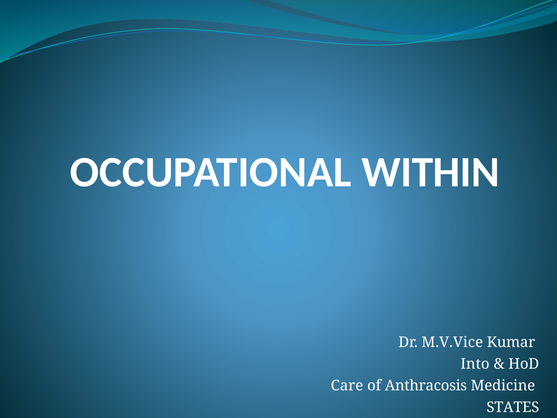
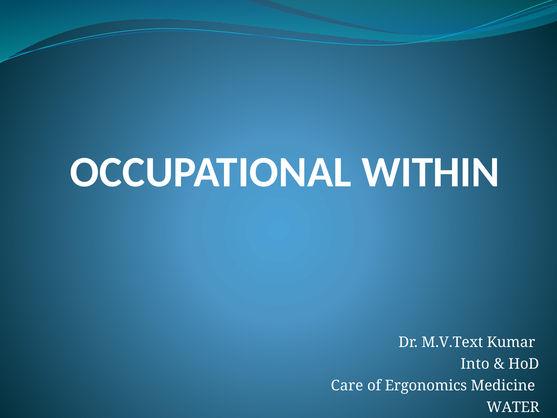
M.V.Vice: M.V.Vice -> M.V.Text (452, 342)
Anthracosis: Anthracosis -> Ergonomics (426, 385)
STATES: STATES -> WATER (513, 407)
